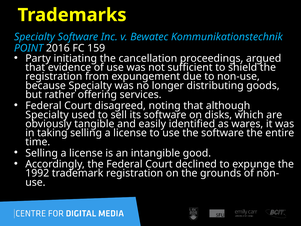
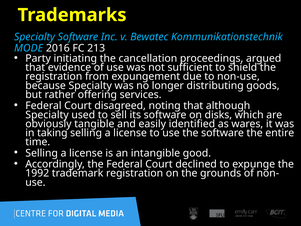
POINT: POINT -> MODE (29, 48)
159: 159 -> 213 (96, 48)
